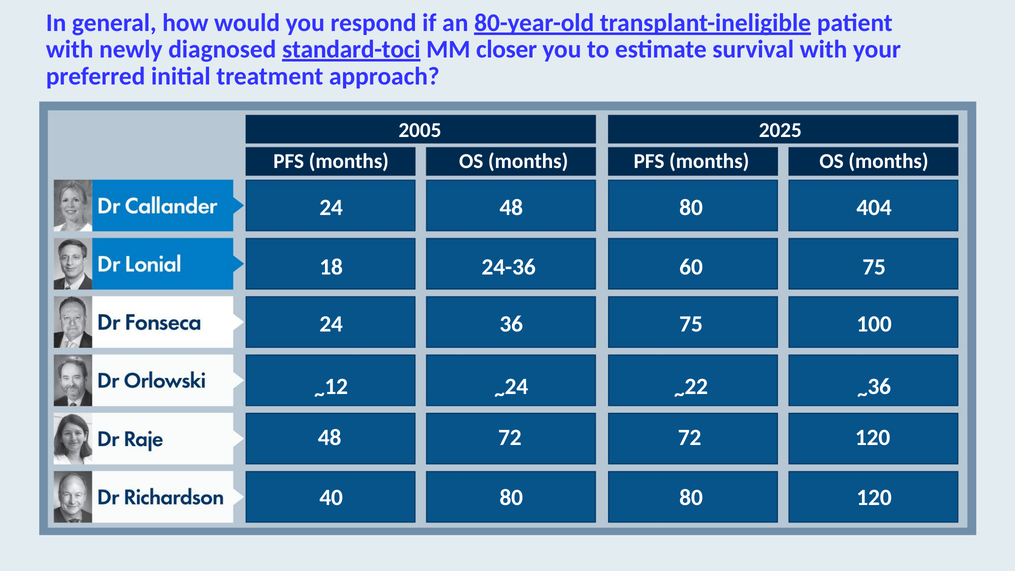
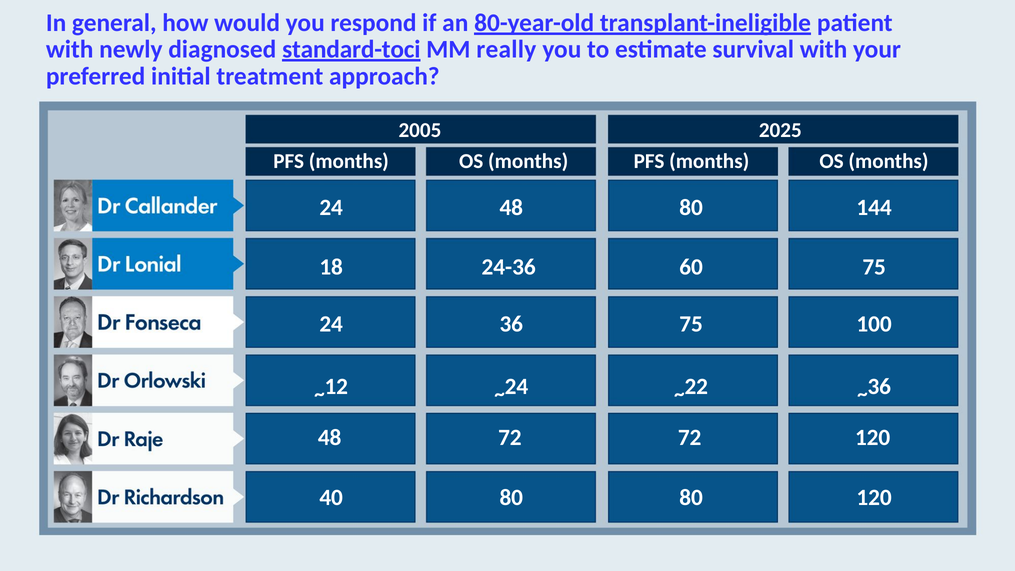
closer: closer -> really (506, 49)
404: 404 -> 144 (874, 208)
